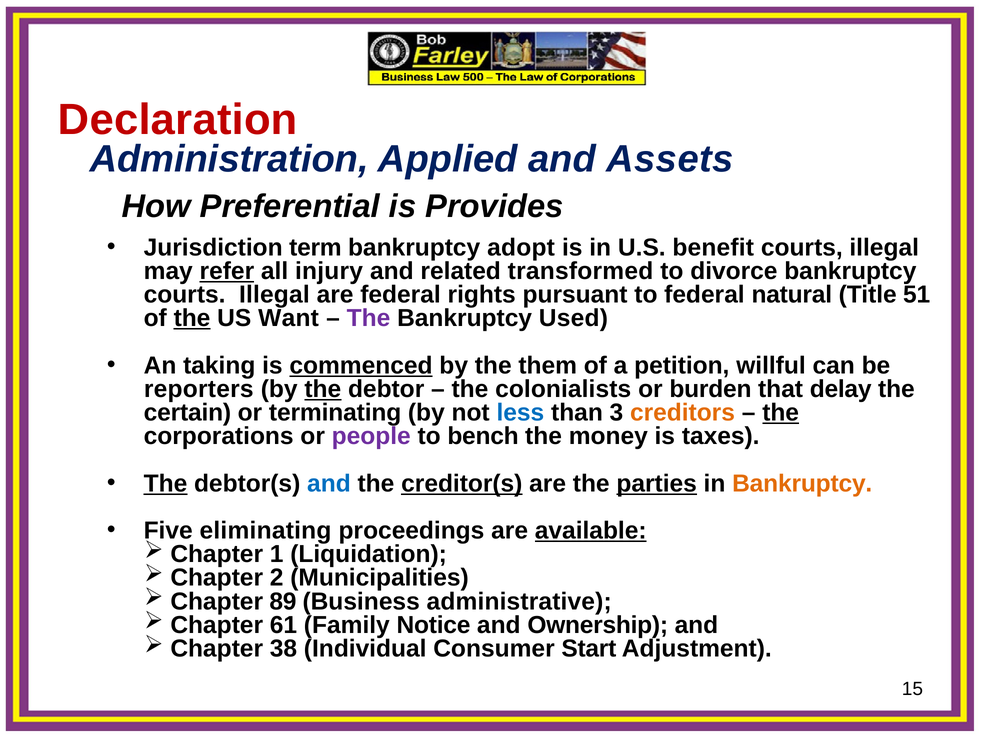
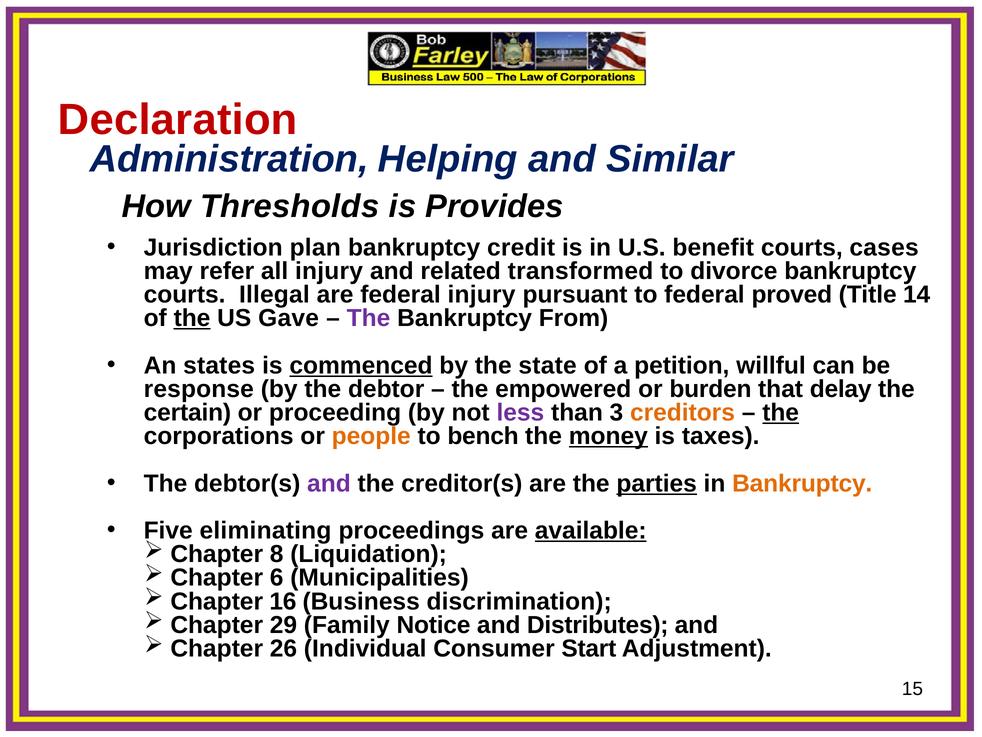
Applied: Applied -> Helping (448, 159)
Assets: Assets -> Similar (670, 159)
Preferential: Preferential -> Thresholds (290, 206)
term: term -> plan (315, 247)
adopt: adopt -> credit (521, 247)
illegal: illegal -> cases (884, 247)
refer underline: present -> none (227, 271)
federal rights: rights -> injury (482, 295)
natural: natural -> proved (792, 295)
51: 51 -> 14 (917, 295)
Want: Want -> Gave (289, 318)
Used: Used -> From (574, 318)
taking: taking -> states (219, 365)
them: them -> state (548, 365)
reporters: reporters -> response (199, 389)
the underline: present -> none (323, 389)
colonialists: colonialists -> empowered (563, 389)
terminating: terminating -> proceeding (335, 412)
less colour: blue -> purple (520, 412)
people colour: purple -> orange (371, 436)
money underline: none -> present (608, 436)
The underline: present -> none (166, 483)
and colour: blue -> purple (329, 483)
creditor(s underline: present -> none (462, 483)
1: 1 -> 8 (277, 554)
2: 2 -> 6 (277, 577)
89: 89 -> 16 (283, 601)
administrative: administrative -> discrimination (519, 601)
61: 61 -> 29 (283, 625)
Ownership: Ownership -> Distributes (598, 625)
38: 38 -> 26 (283, 648)
